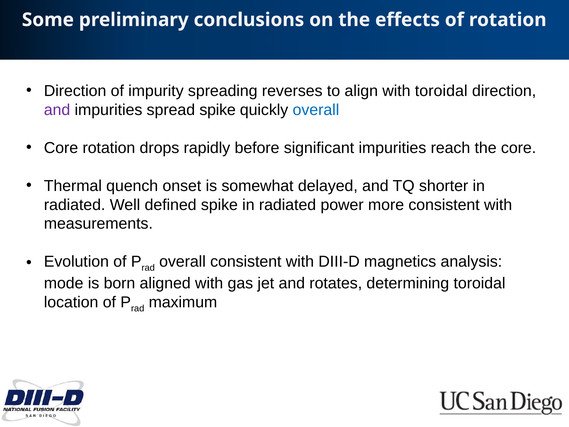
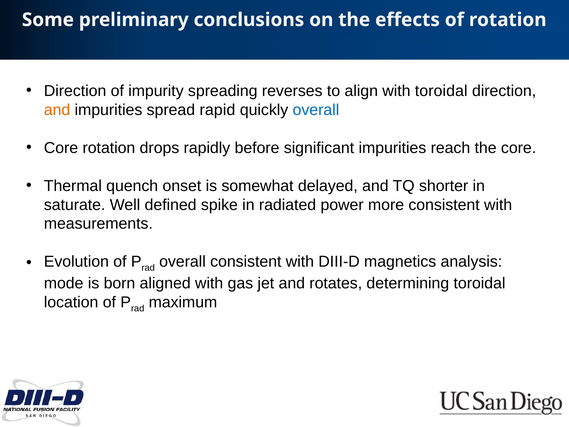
and colour: purple -> orange (57, 110)
spread spike: spike -> rapid (217, 110)
radiated: radiated -> saturate (75, 205)
